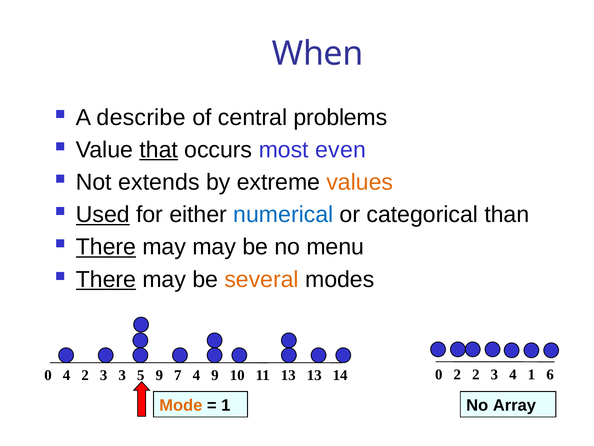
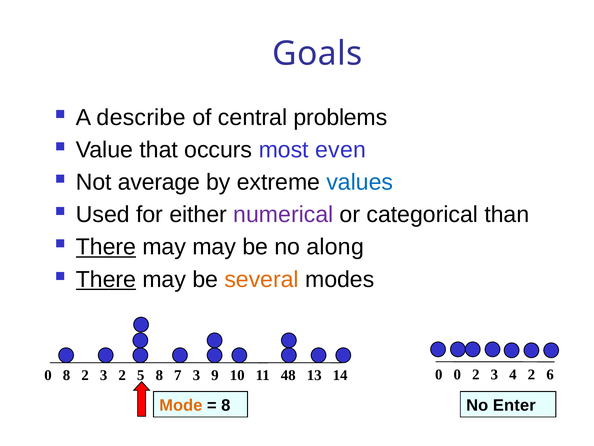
When: When -> Goals (317, 54)
that underline: present -> none (159, 150)
extends: extends -> average (159, 182)
values colour: orange -> blue (360, 182)
Used underline: present -> none (103, 214)
numerical colour: blue -> purple (283, 214)
menu: menu -> along (335, 247)
0 2: 2 -> 0 (457, 374)
4 1: 1 -> 2 (531, 374)
0 4: 4 -> 8 (67, 375)
3 3: 3 -> 2 (122, 375)
9: 9 -> 8 (159, 375)
7 4: 4 -> 3 (196, 375)
11 13: 13 -> 48 (288, 375)
1: 1 -> 8 (226, 405)
Array: Array -> Enter (514, 405)
